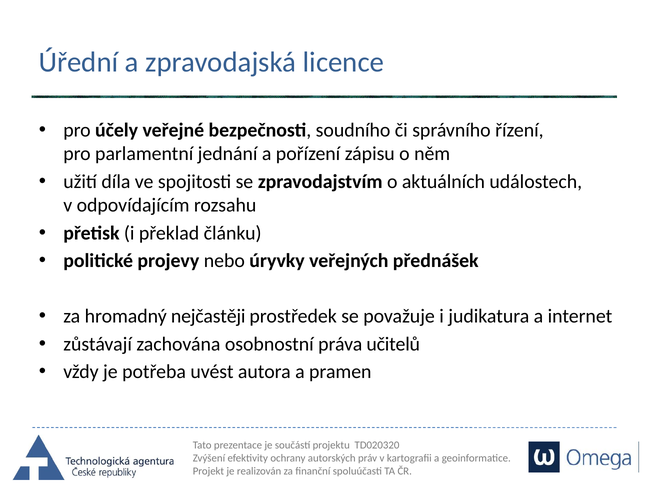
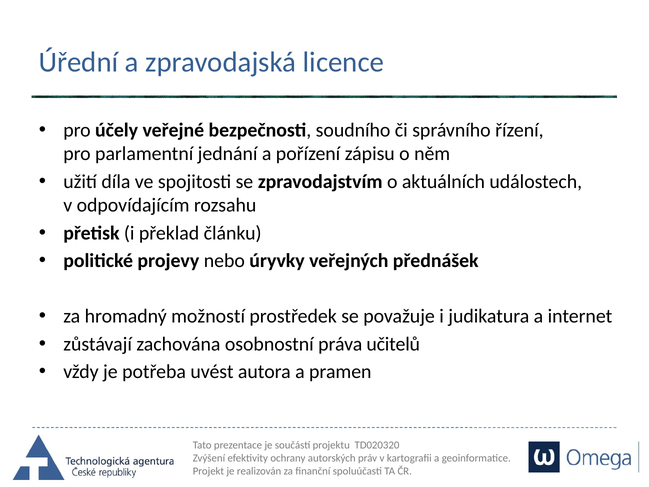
nejčastěji: nejčastěji -> možností (208, 316)
